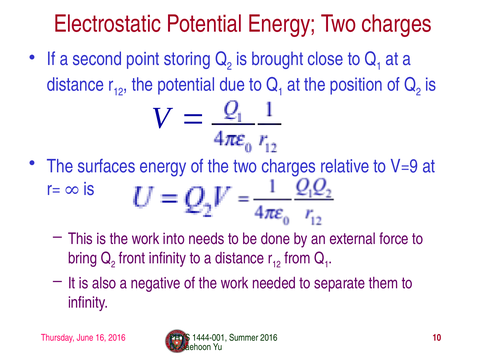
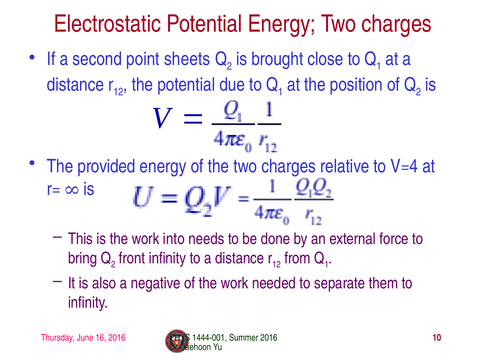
storing: storing -> sheets (187, 59)
surfaces: surfaces -> provided (107, 167)
V=9: V=9 -> V=4 (404, 167)
